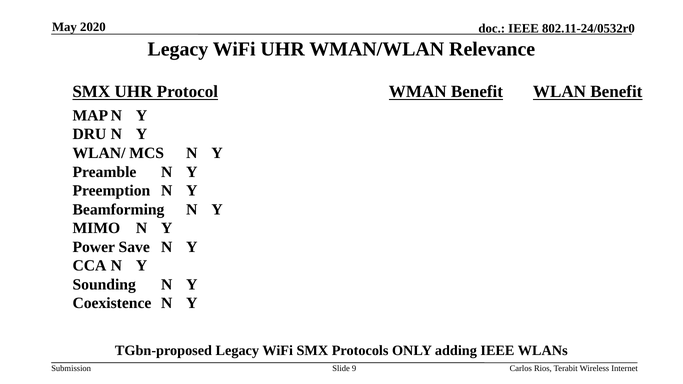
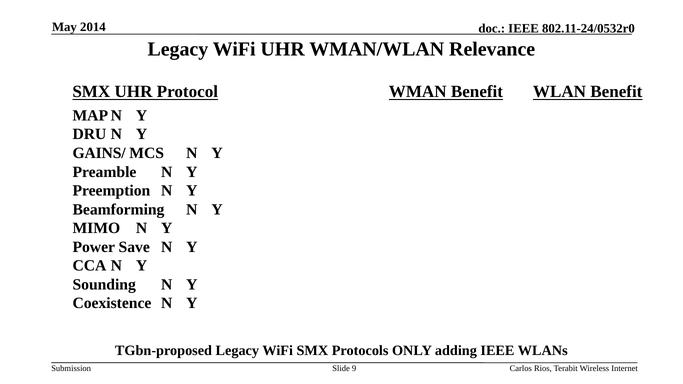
2020: 2020 -> 2014 (93, 27)
WLAN/: WLAN/ -> GAINS/ (99, 153)
